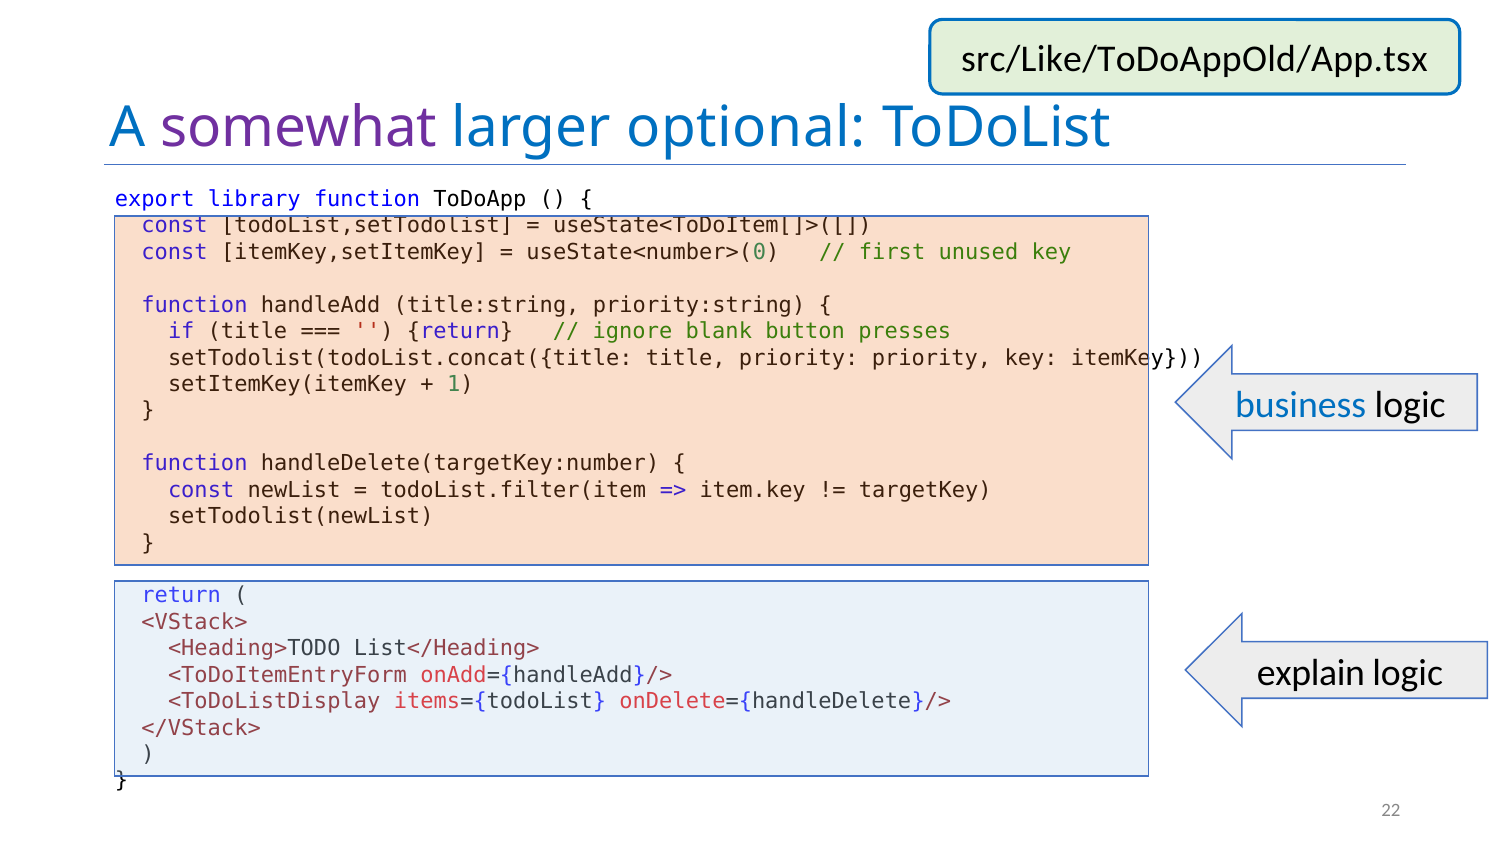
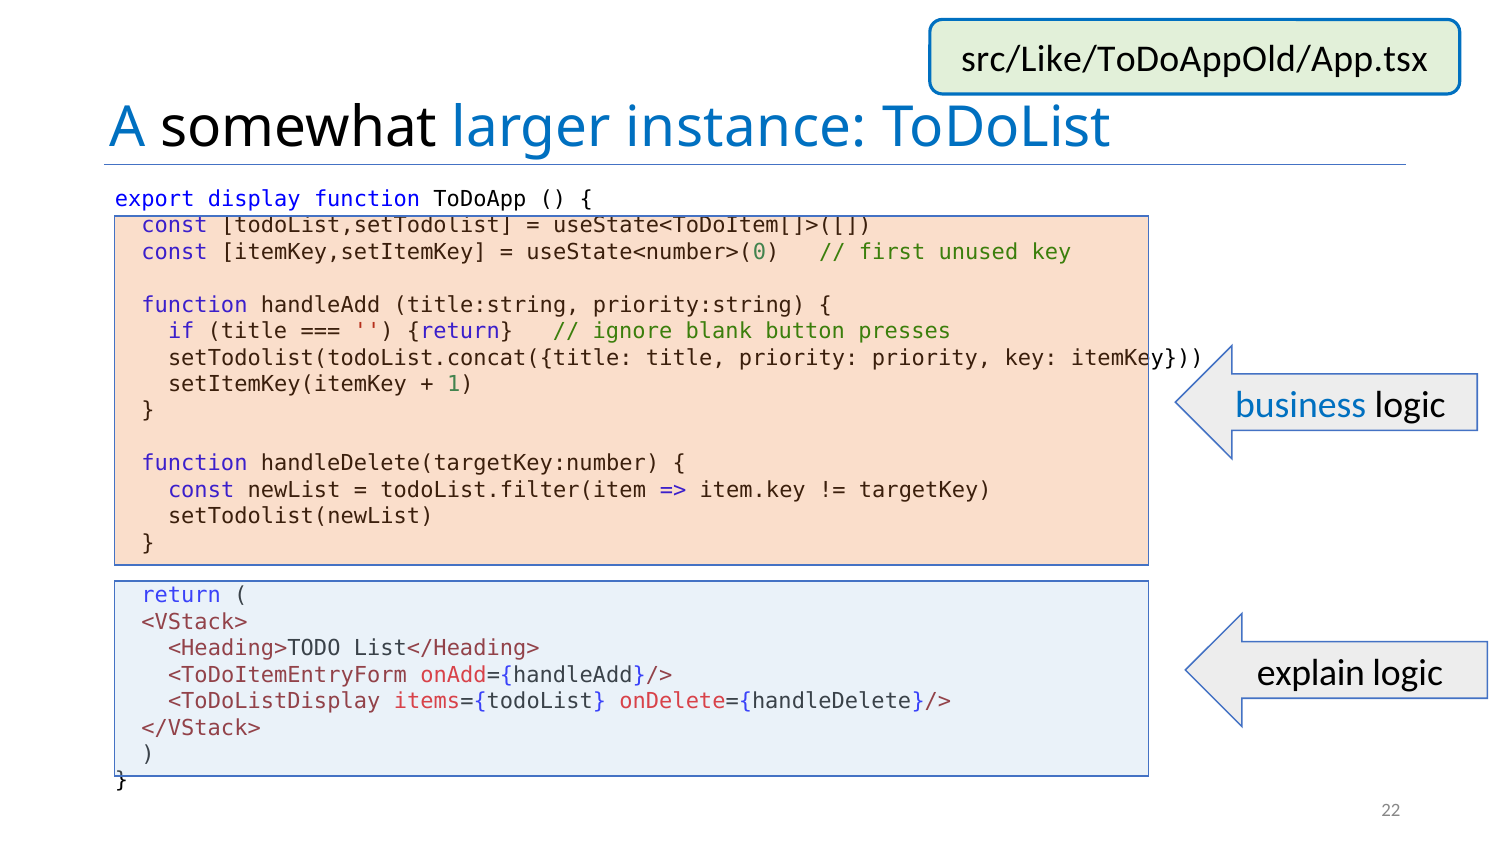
somewhat colour: purple -> black (299, 128)
optional: optional -> instance (746, 128)
library: library -> display (254, 199)
